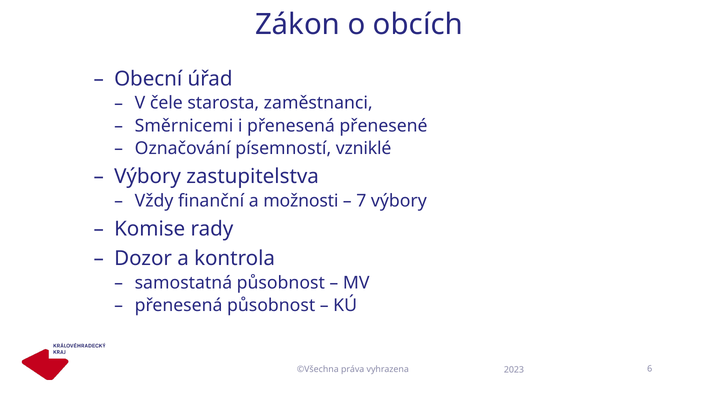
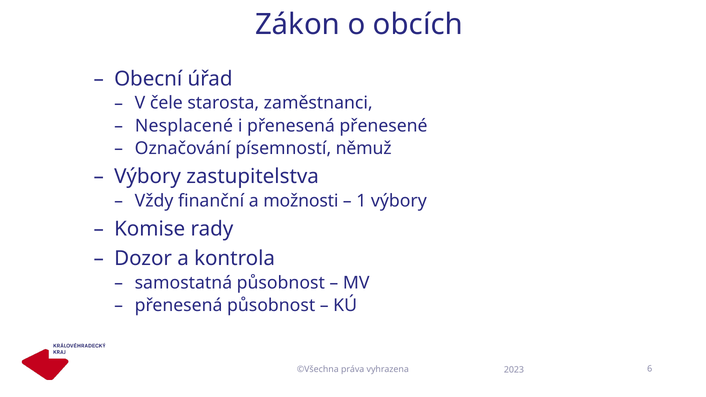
Směrnicemi: Směrnicemi -> Nesplacené (184, 126)
vzniklé: vzniklé -> němuž (364, 149)
7: 7 -> 1 (361, 201)
